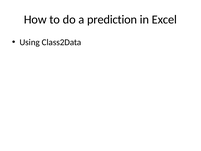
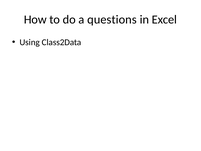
prediction: prediction -> questions (112, 19)
